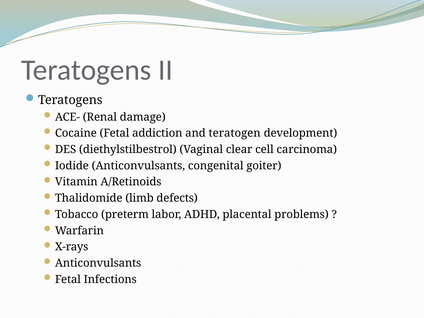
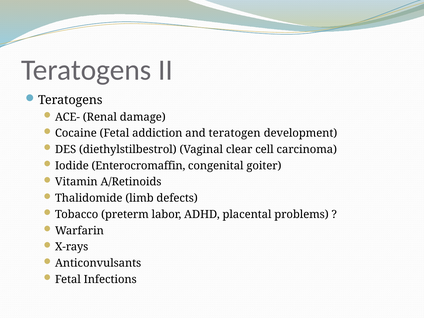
Iodide Anticonvulsants: Anticonvulsants -> Enterocromaffin (138, 166)
